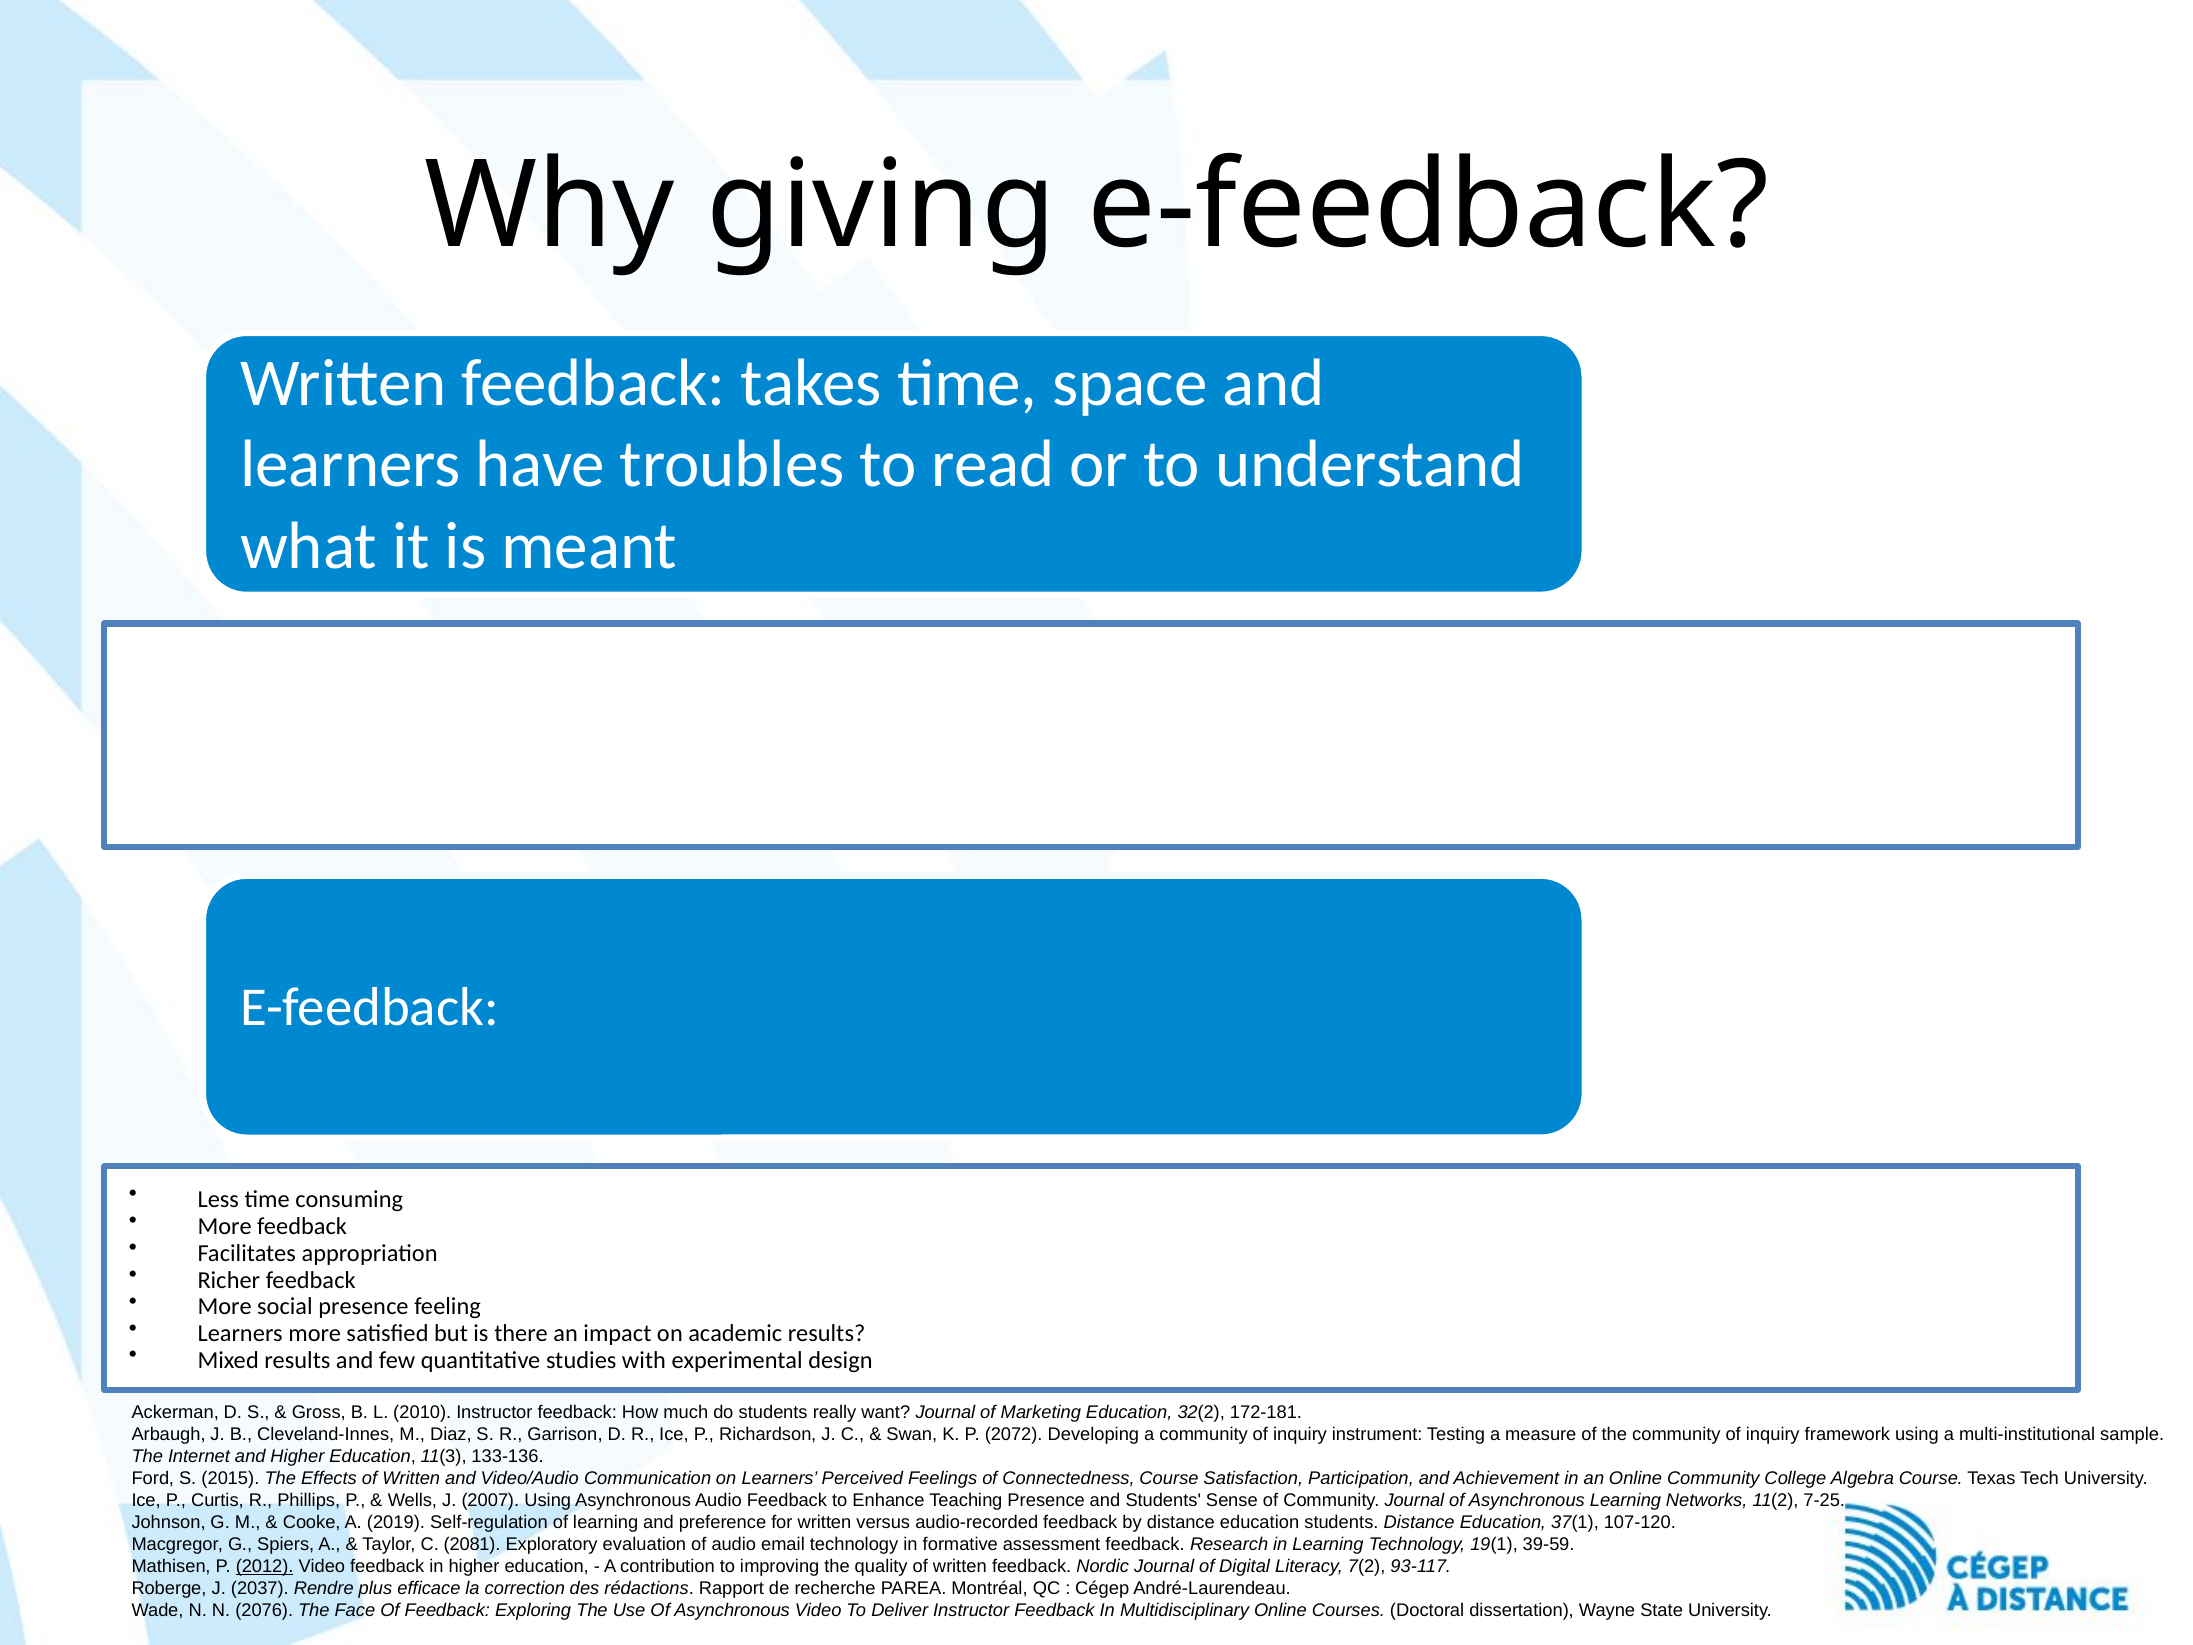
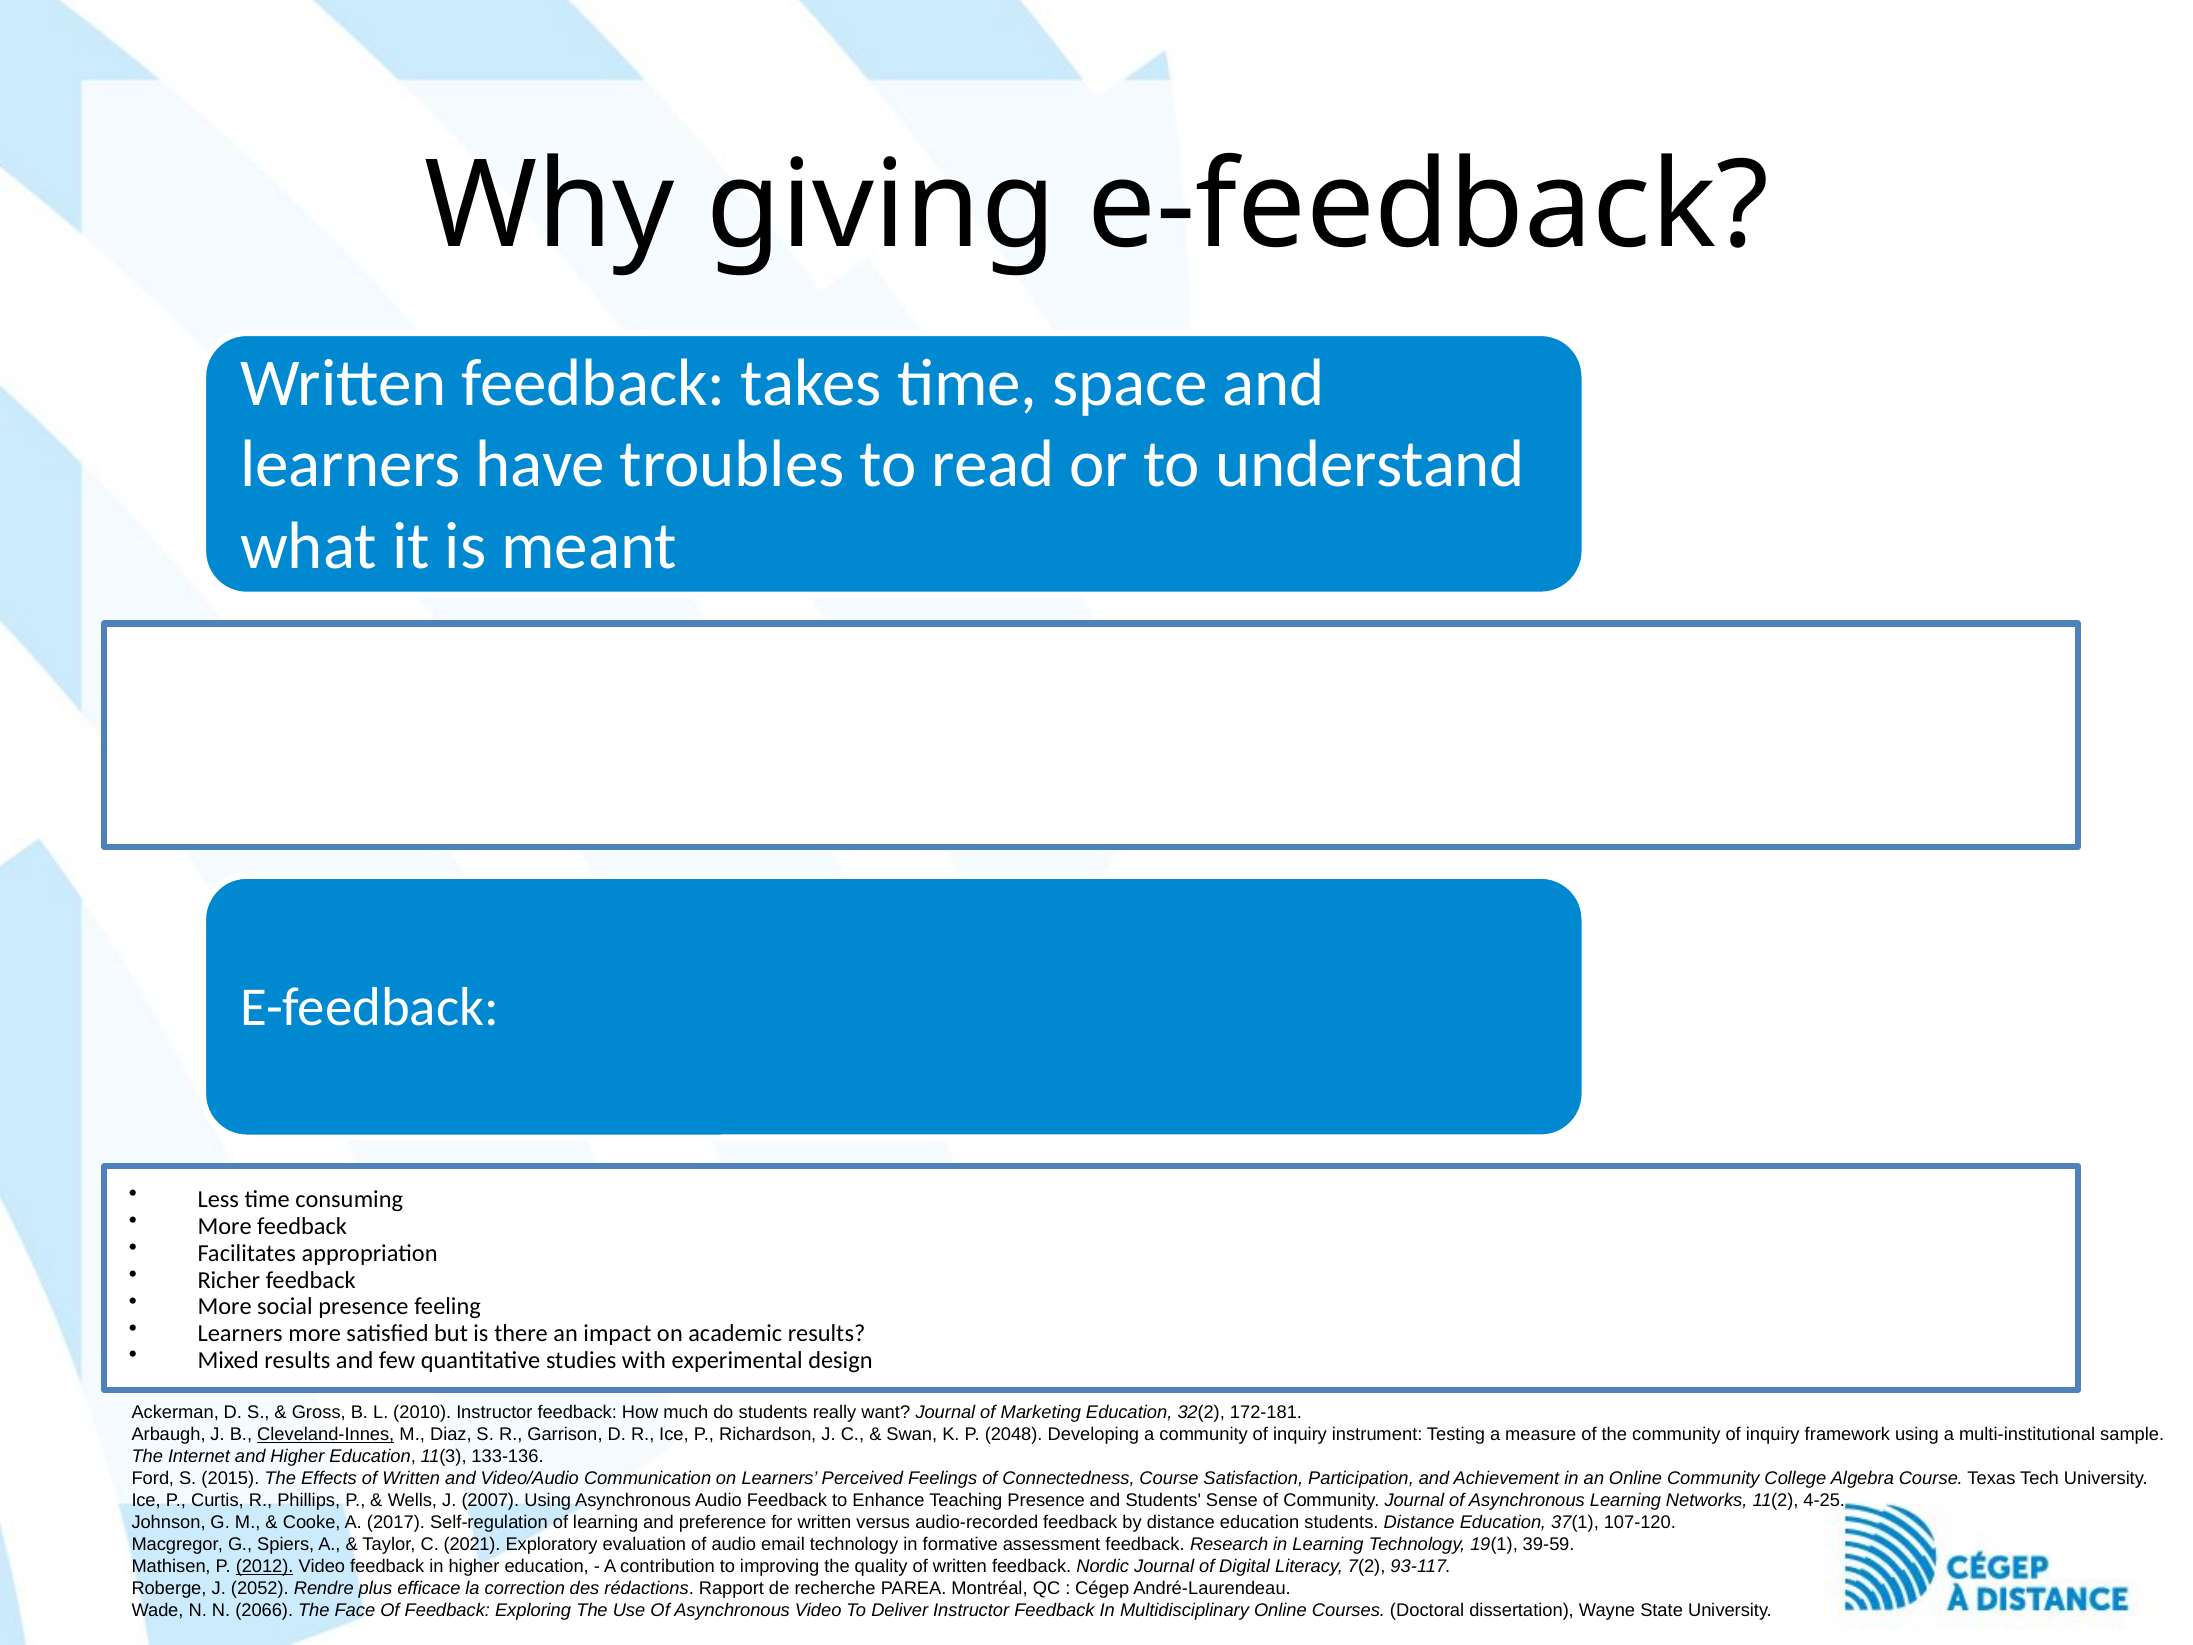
Cleveland-Innes underline: none -> present (326, 1435)
2072: 2072 -> 2048 (1014, 1435)
7-25: 7-25 -> 4-25 (1824, 1500)
2019: 2019 -> 2017 (396, 1522)
2081: 2081 -> 2021 (472, 1544)
2037: 2037 -> 2052 (260, 1588)
2076: 2076 -> 2066 (264, 1610)
